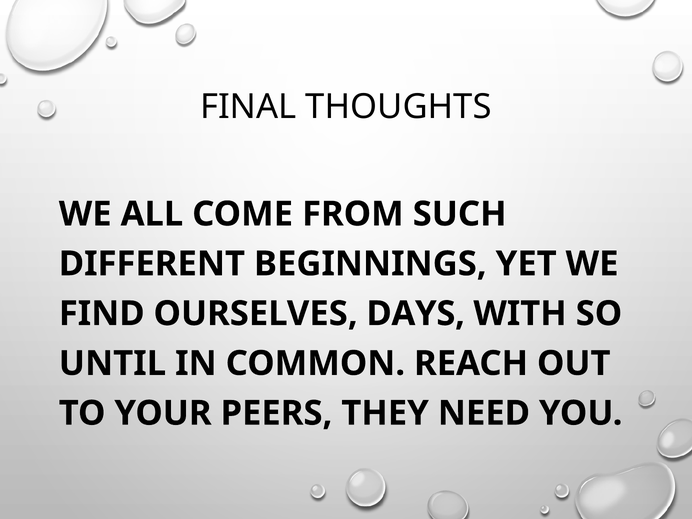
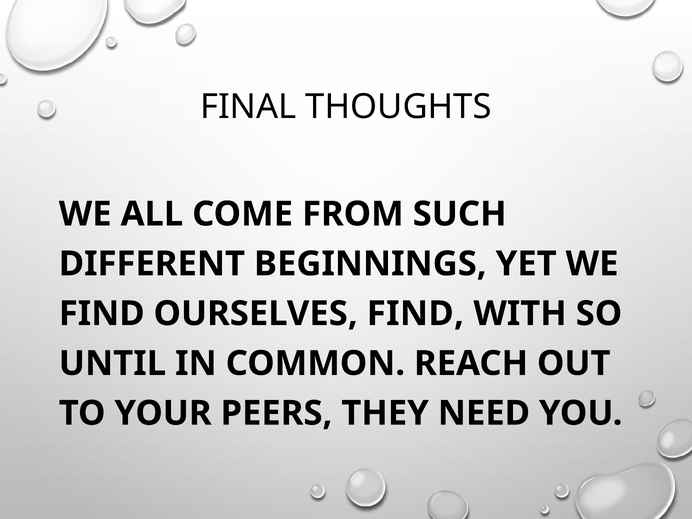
OURSELVES DAYS: DAYS -> FIND (415, 314)
